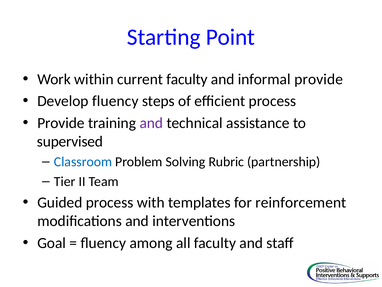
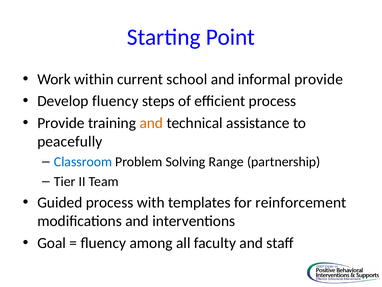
current faculty: faculty -> school (187, 79)
and colour: purple -> orange (151, 123)
supervised: supervised -> peacefully (70, 141)
Rubric: Rubric -> Range (226, 162)
